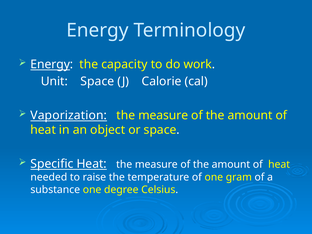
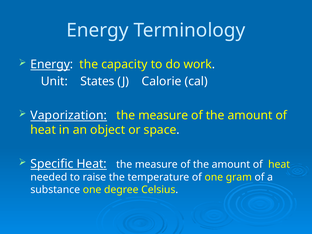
Unit Space: Space -> States (97, 81)
